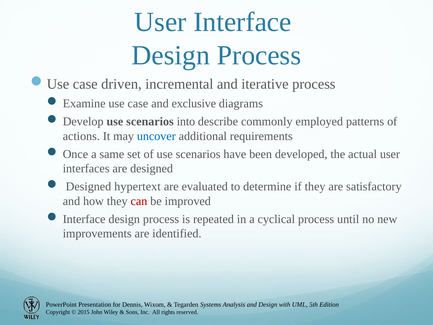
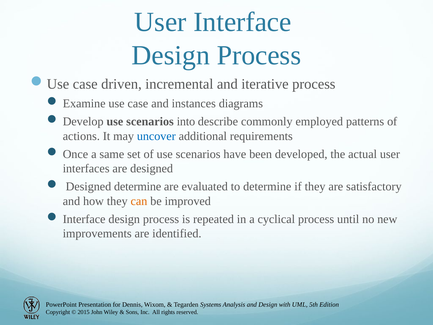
exclusive: exclusive -> instances (194, 103)
Designed hypertext: hypertext -> determine (138, 187)
can colour: red -> orange (139, 201)
